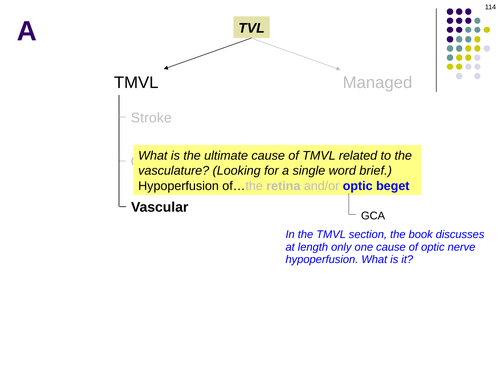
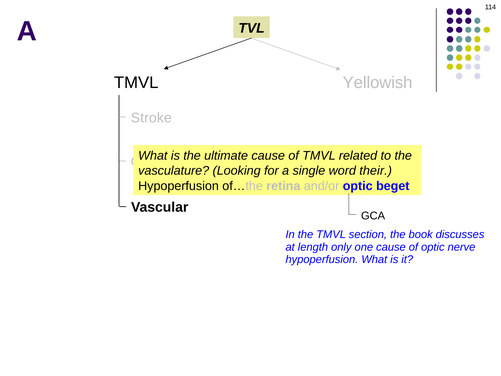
Managed: Managed -> Yellowish (378, 83)
brief: brief -> their (376, 171)
